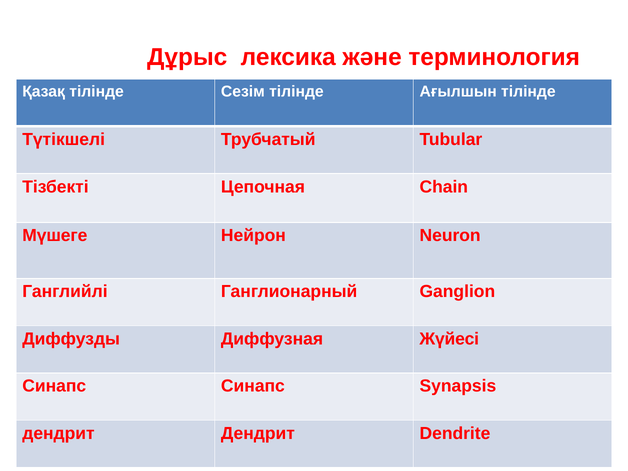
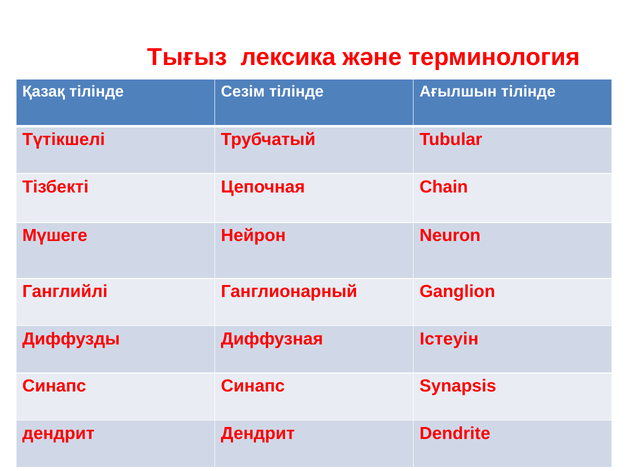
Дұрыс: Дұрыс -> Тығыз (187, 57)
Жүйесі: Жүйесі -> Істеуін (449, 339)
